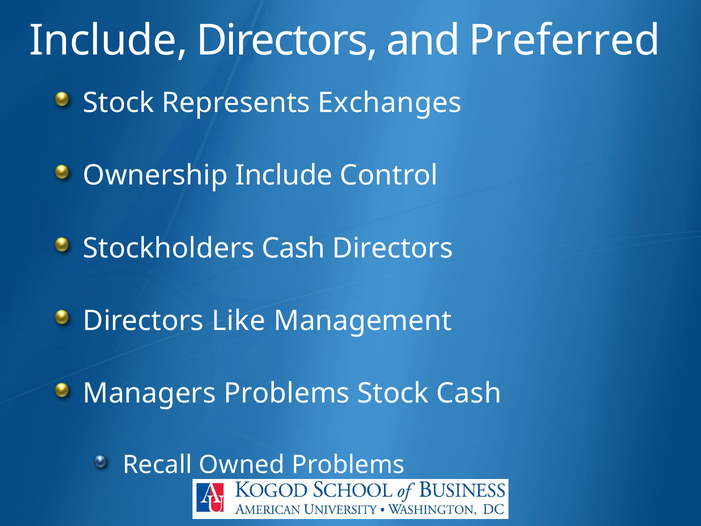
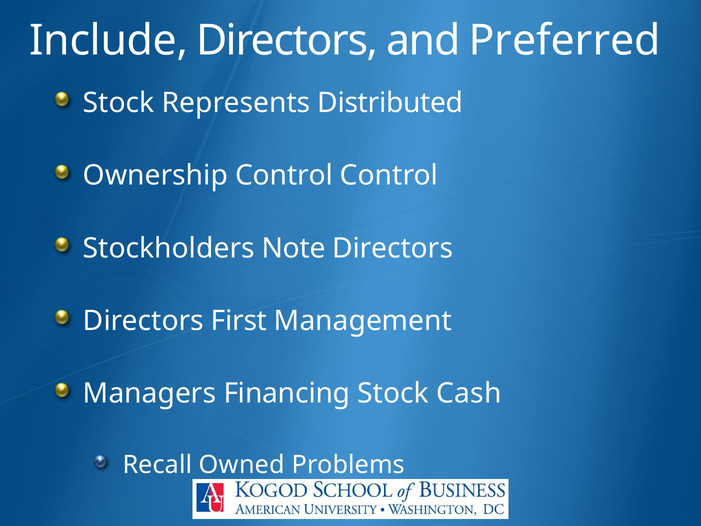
Exchanges: Exchanges -> Distributed (390, 103)
Ownership Include: Include -> Control (284, 175)
Stockholders Cash: Cash -> Note (294, 248)
Like: Like -> First (239, 321)
Managers Problems: Problems -> Financing (287, 393)
